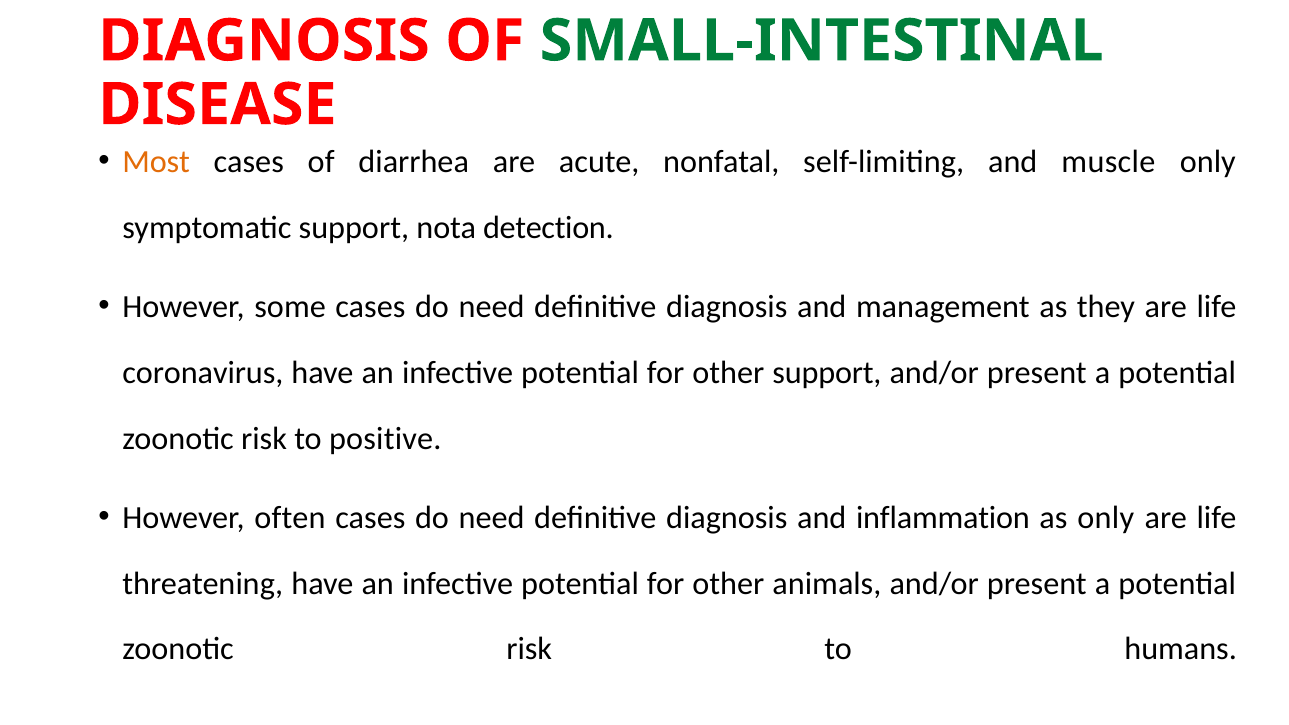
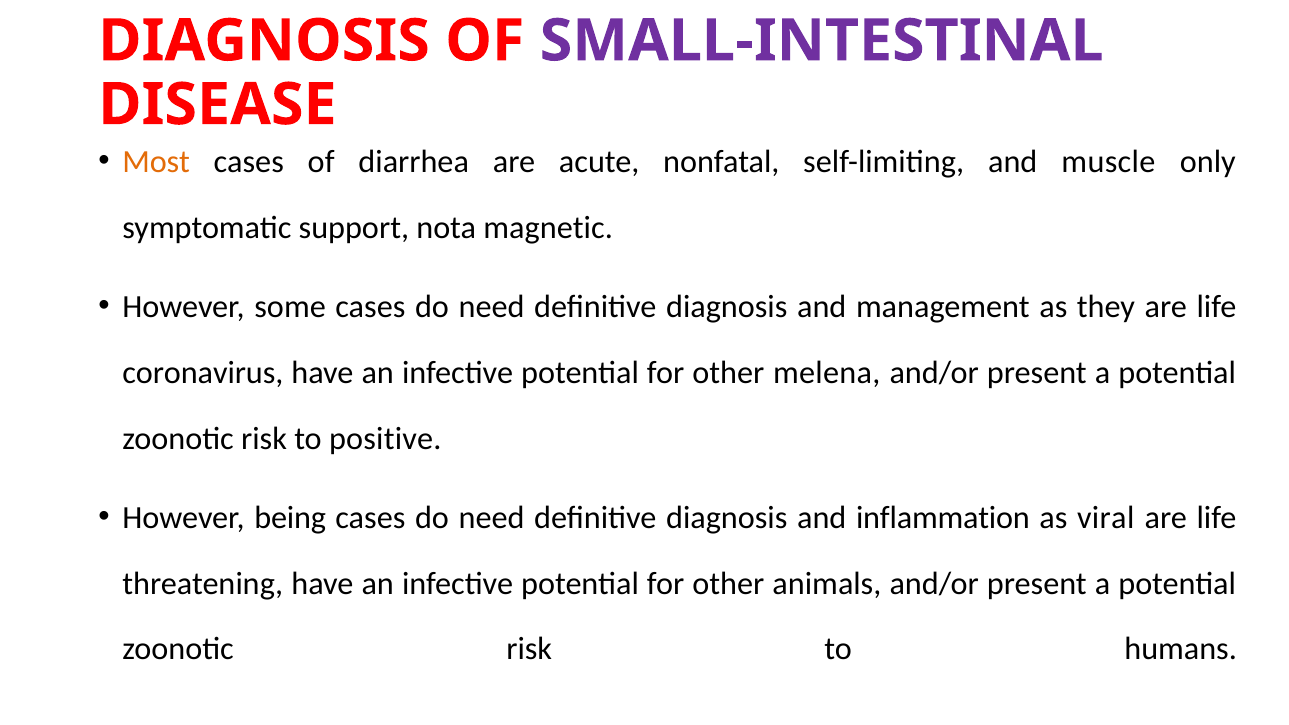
SMALL-INTESTINAL colour: green -> purple (822, 41)
detection: detection -> magnetic (548, 228)
other support: support -> melena (827, 373)
often: often -> being (290, 518)
as only: only -> viral (1106, 518)
